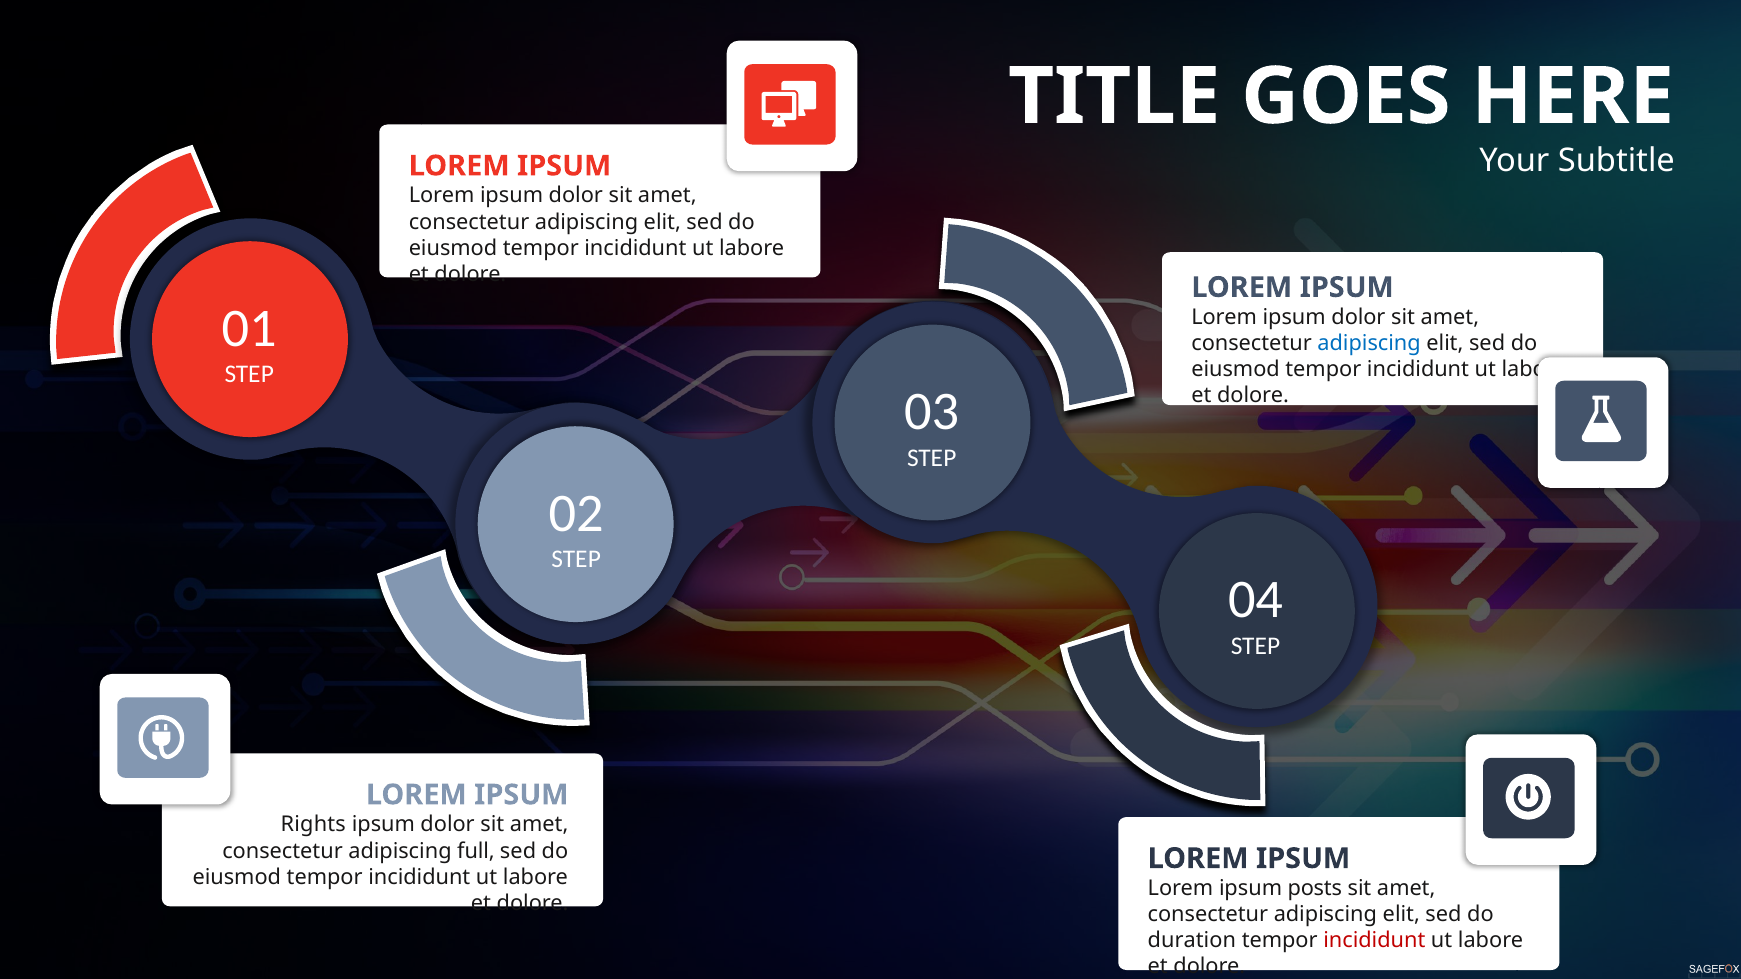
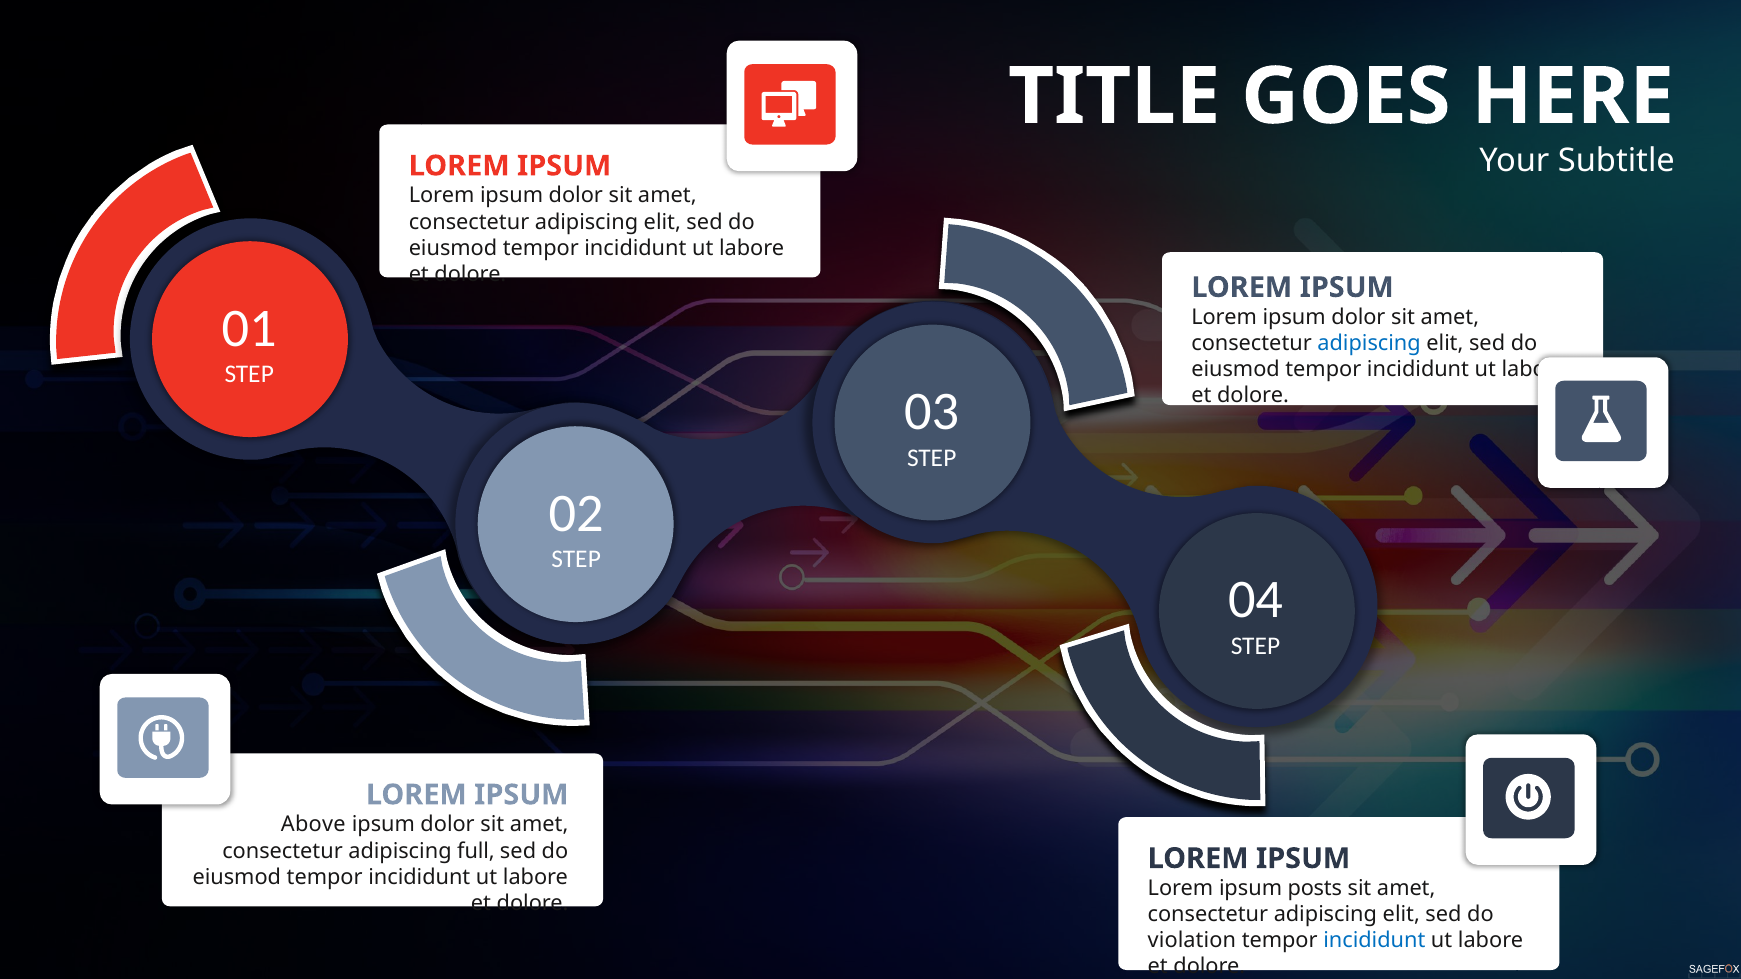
Rights: Rights -> Above (313, 825)
duration: duration -> violation (1192, 941)
incididunt colour: red -> blue (1374, 941)
